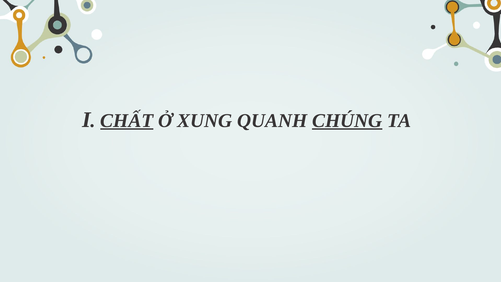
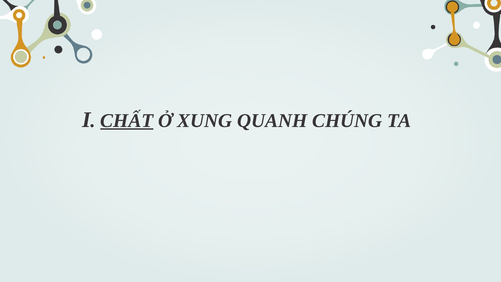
CHÚNG underline: present -> none (347, 121)
